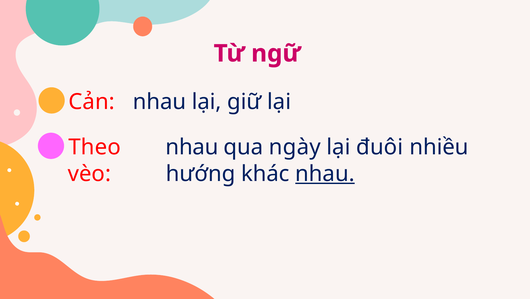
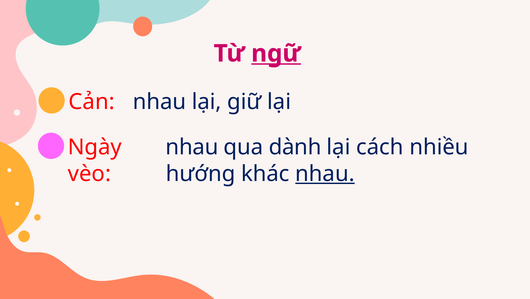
ngữ underline: none -> present (276, 53)
Theo: Theo -> Ngày (95, 147)
ngày: ngày -> dành (295, 147)
đuôi: đuôi -> cách (380, 147)
